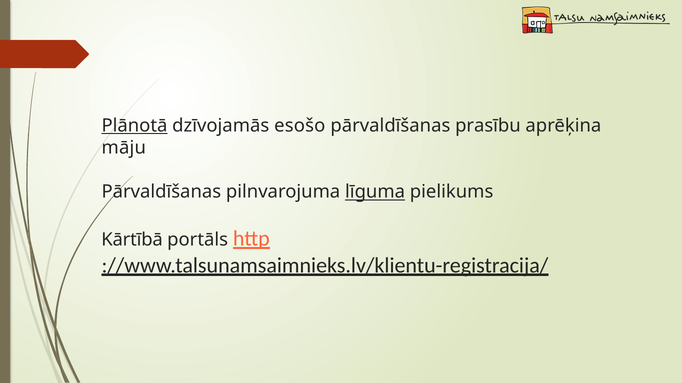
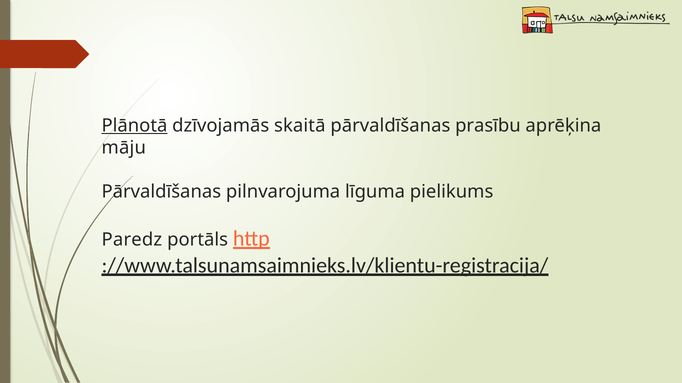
esošo: esošo -> skaitā (300, 126)
līguma underline: present -> none (375, 192)
Kārtībā: Kārtībā -> Paredz (132, 240)
